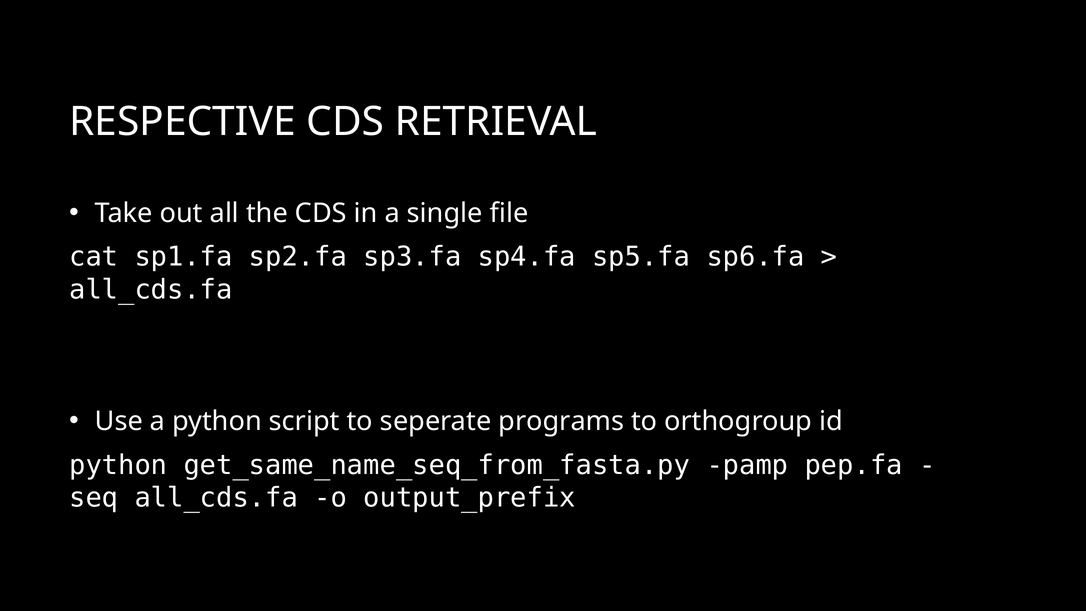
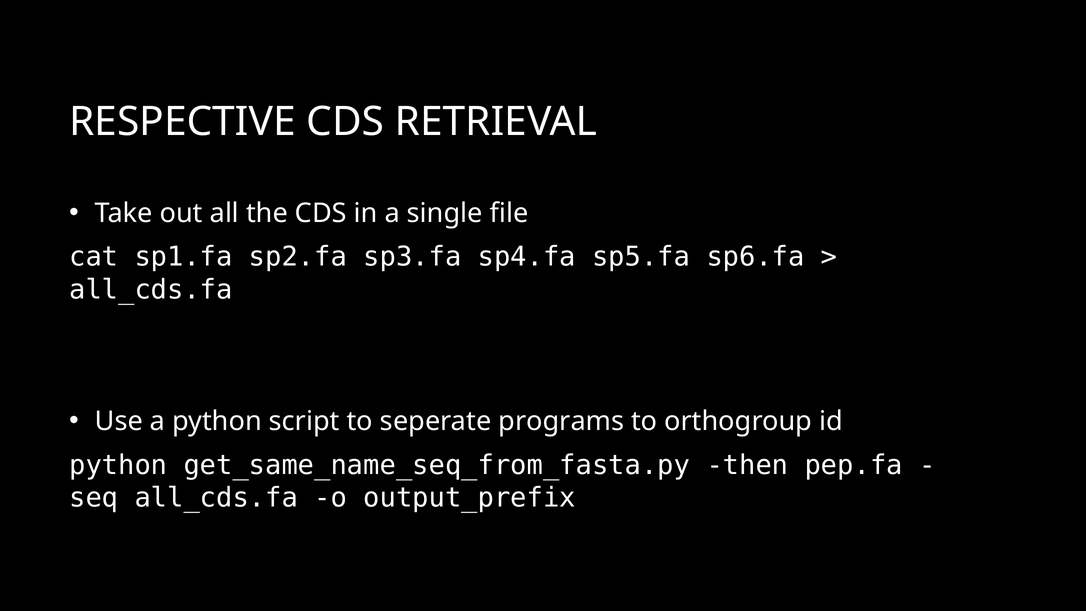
pamp: pamp -> then (747, 465)
